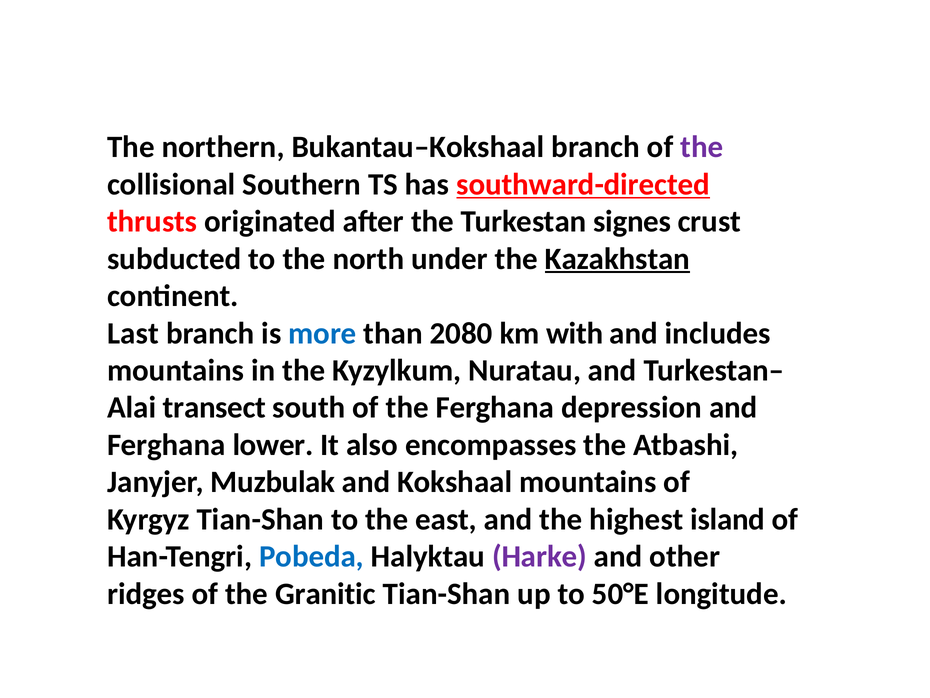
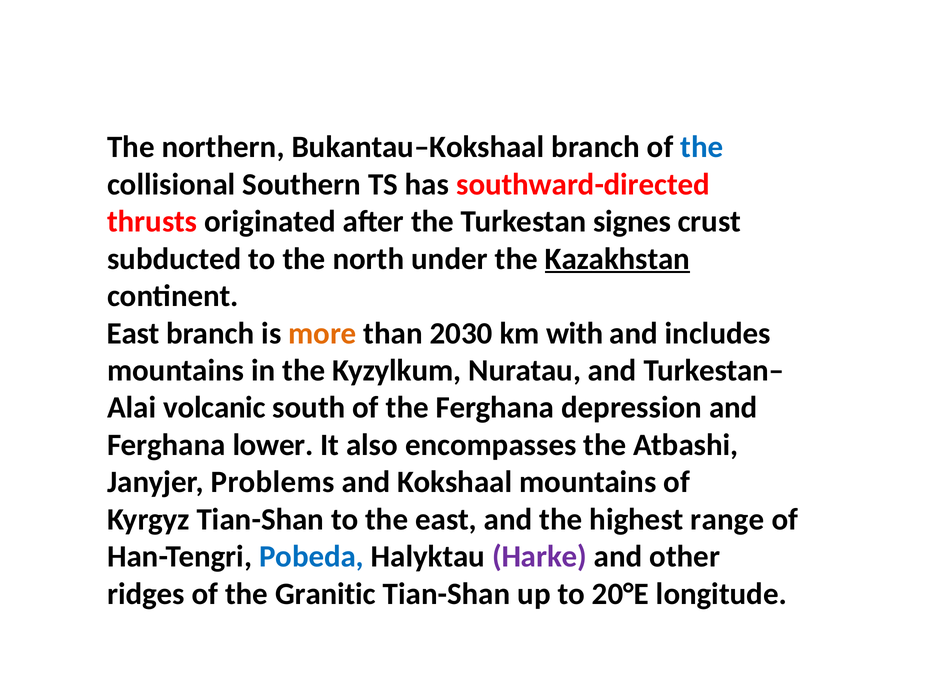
the colour: purple -> blue (702, 147)
southward-directed underline: present -> none (583, 184)
Last: Last -> East (133, 333)
more colour: blue -> orange (322, 333)
2080: 2080 -> 2030 (461, 333)
transect: transect -> volcanic (215, 407)
Muzbulak: Muzbulak -> Problems (273, 482)
island: island -> range (727, 519)
50°E: 50°E -> 20°E (620, 593)
